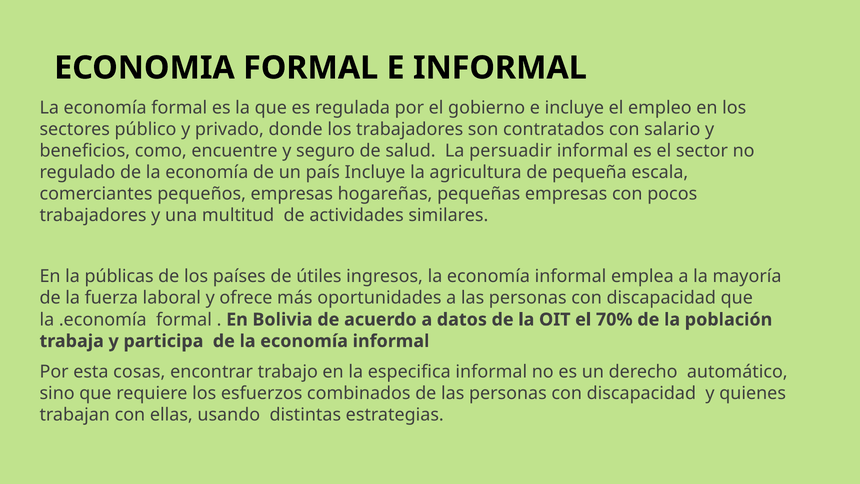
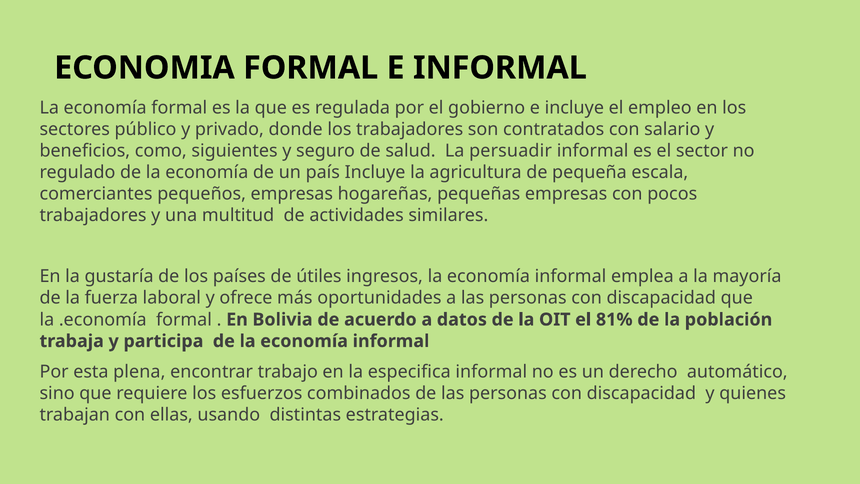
encuentre: encuentre -> siguientes (235, 151)
públicas: públicas -> gustaría (119, 276)
70%: 70% -> 81% (614, 319)
cosas: cosas -> plena (139, 371)
